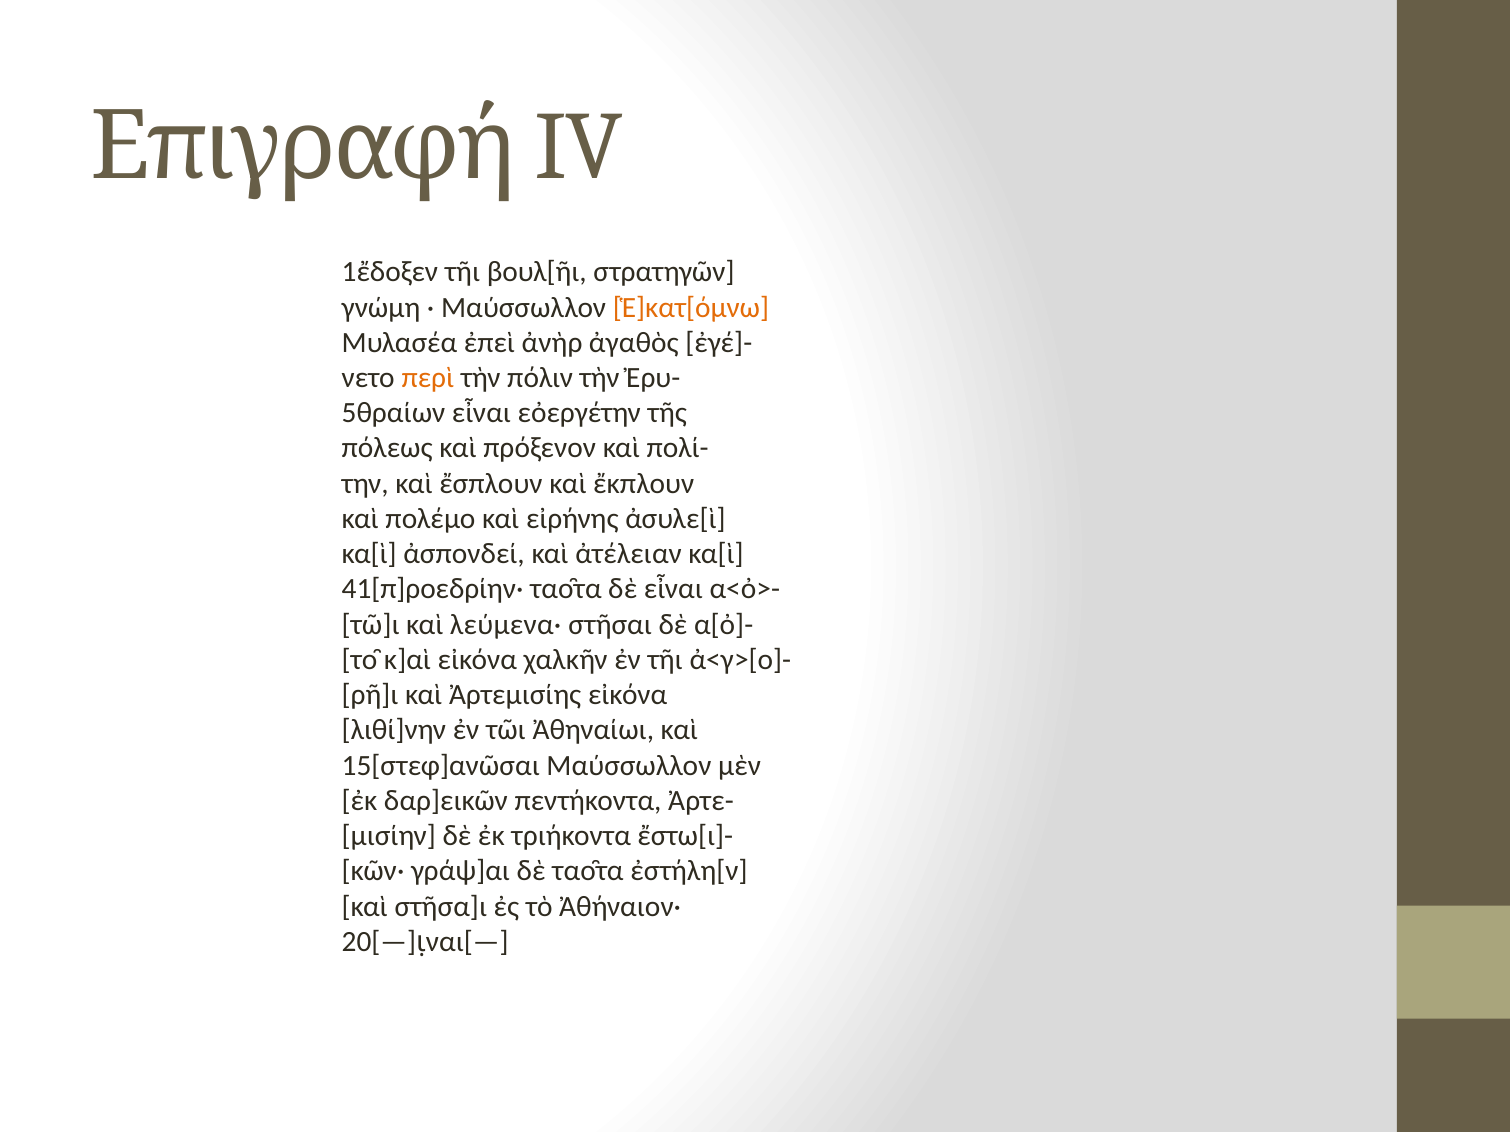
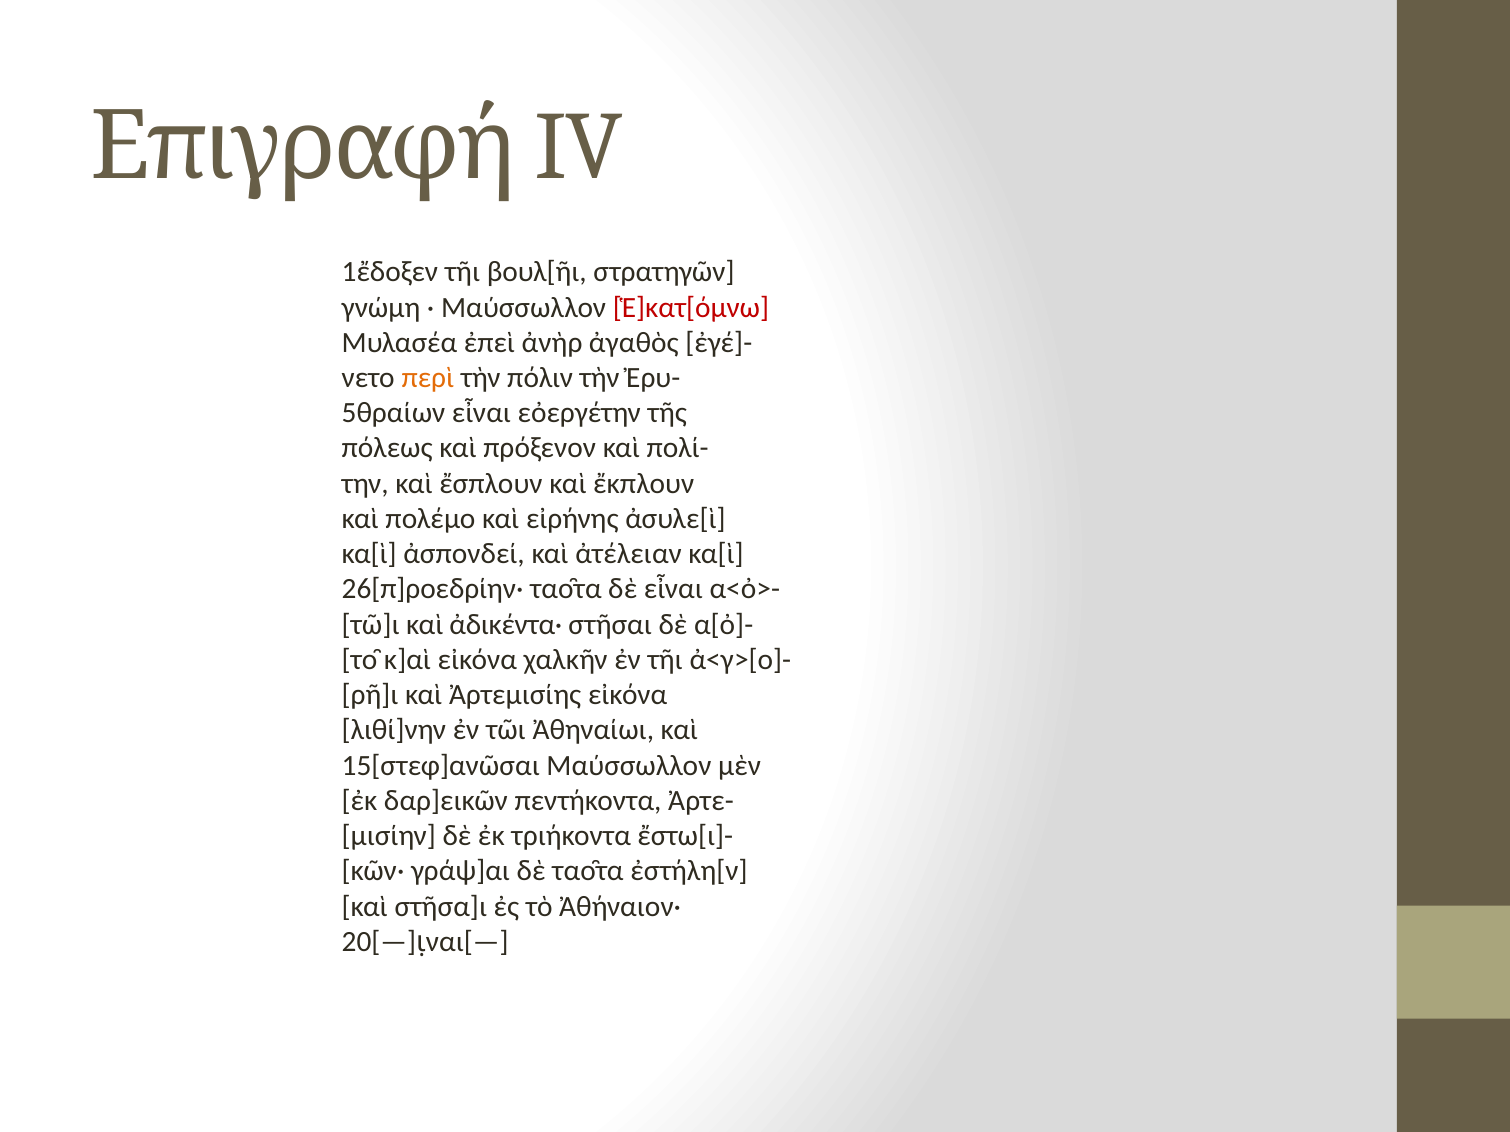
Ἑ]κατ[όμνω colour: orange -> red (691, 307)
41[π]ροεδρίην·: 41[π]ροεδρίην· -> 26[π]ροεδρίην· (433, 589)
λεύμενα·: λεύμενα· -> ἀδικέντα· (506, 625)
